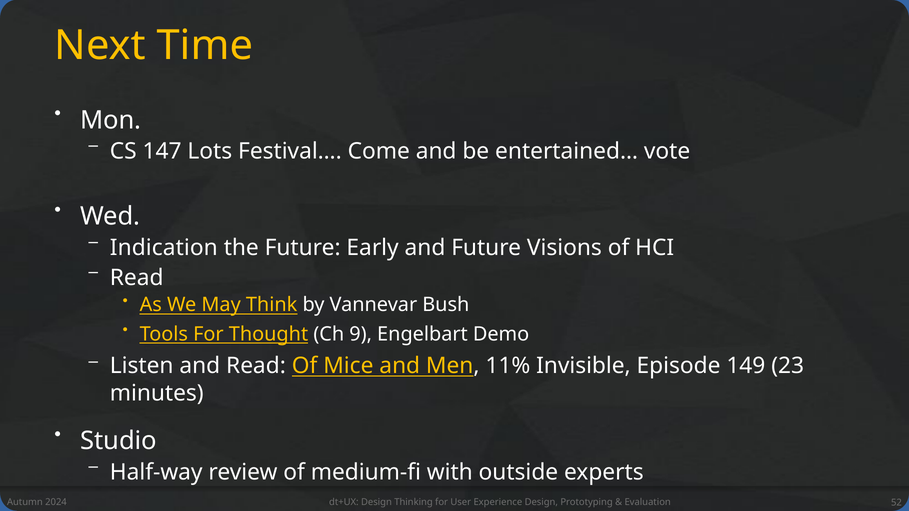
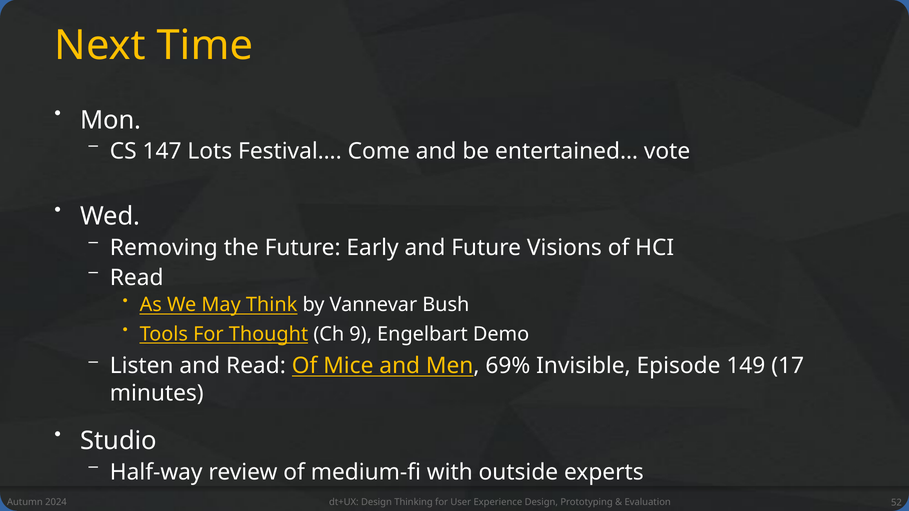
Indication: Indication -> Removing (164, 248)
11%: 11% -> 69% (508, 366)
23: 23 -> 17 (788, 366)
